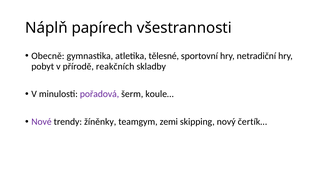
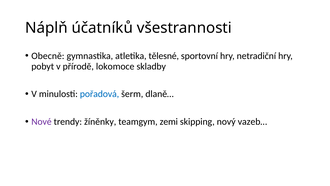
papírech: papírech -> účatníků (102, 28)
reakčních: reakčních -> lokomoce (115, 66)
pořadová colour: purple -> blue (100, 94)
koule…: koule… -> dlaně… (160, 94)
čertík…: čertík… -> vazeb… (252, 122)
